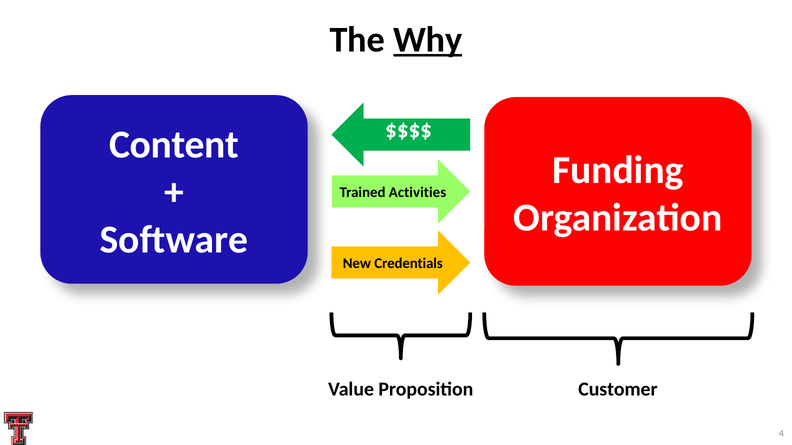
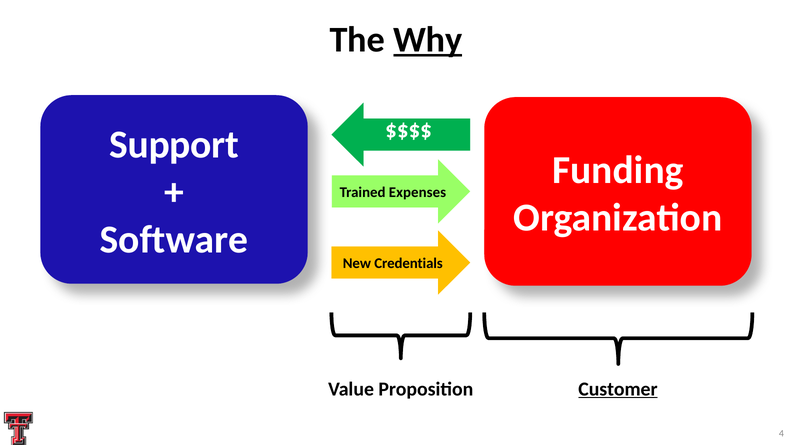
Content: Content -> Support (174, 145)
Activities: Activities -> Expenses (418, 193)
Customer underline: none -> present (618, 389)
